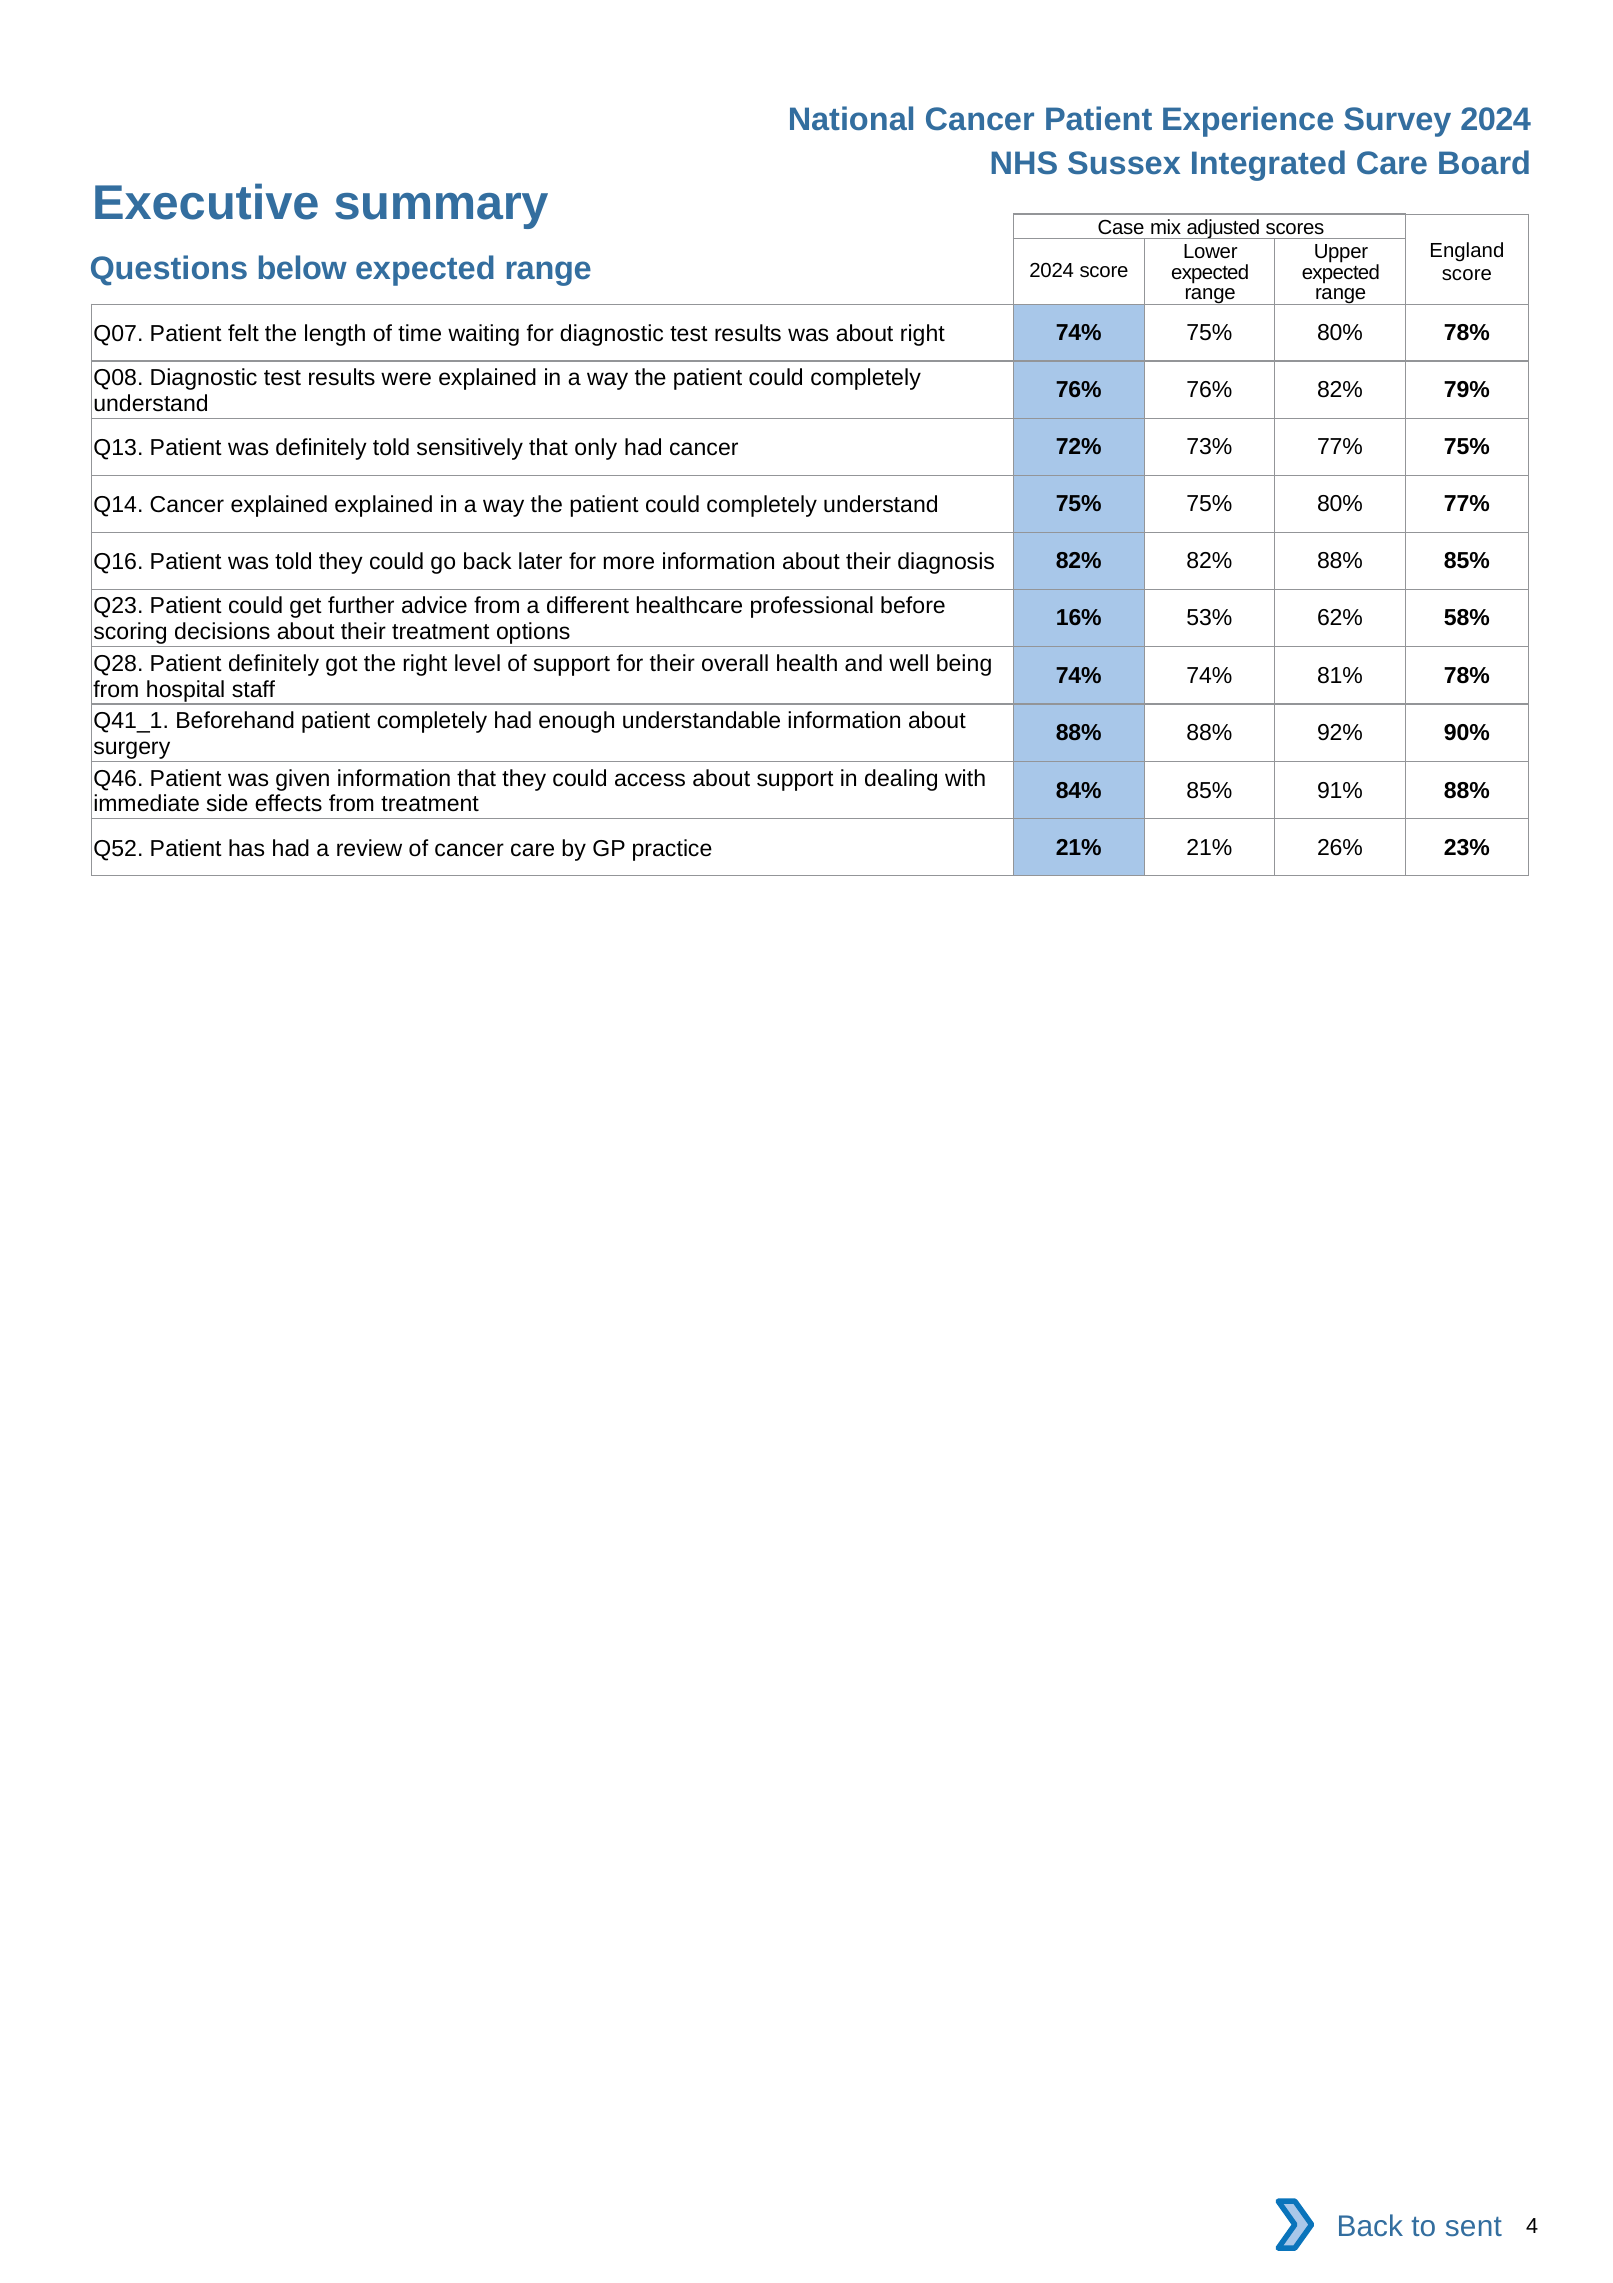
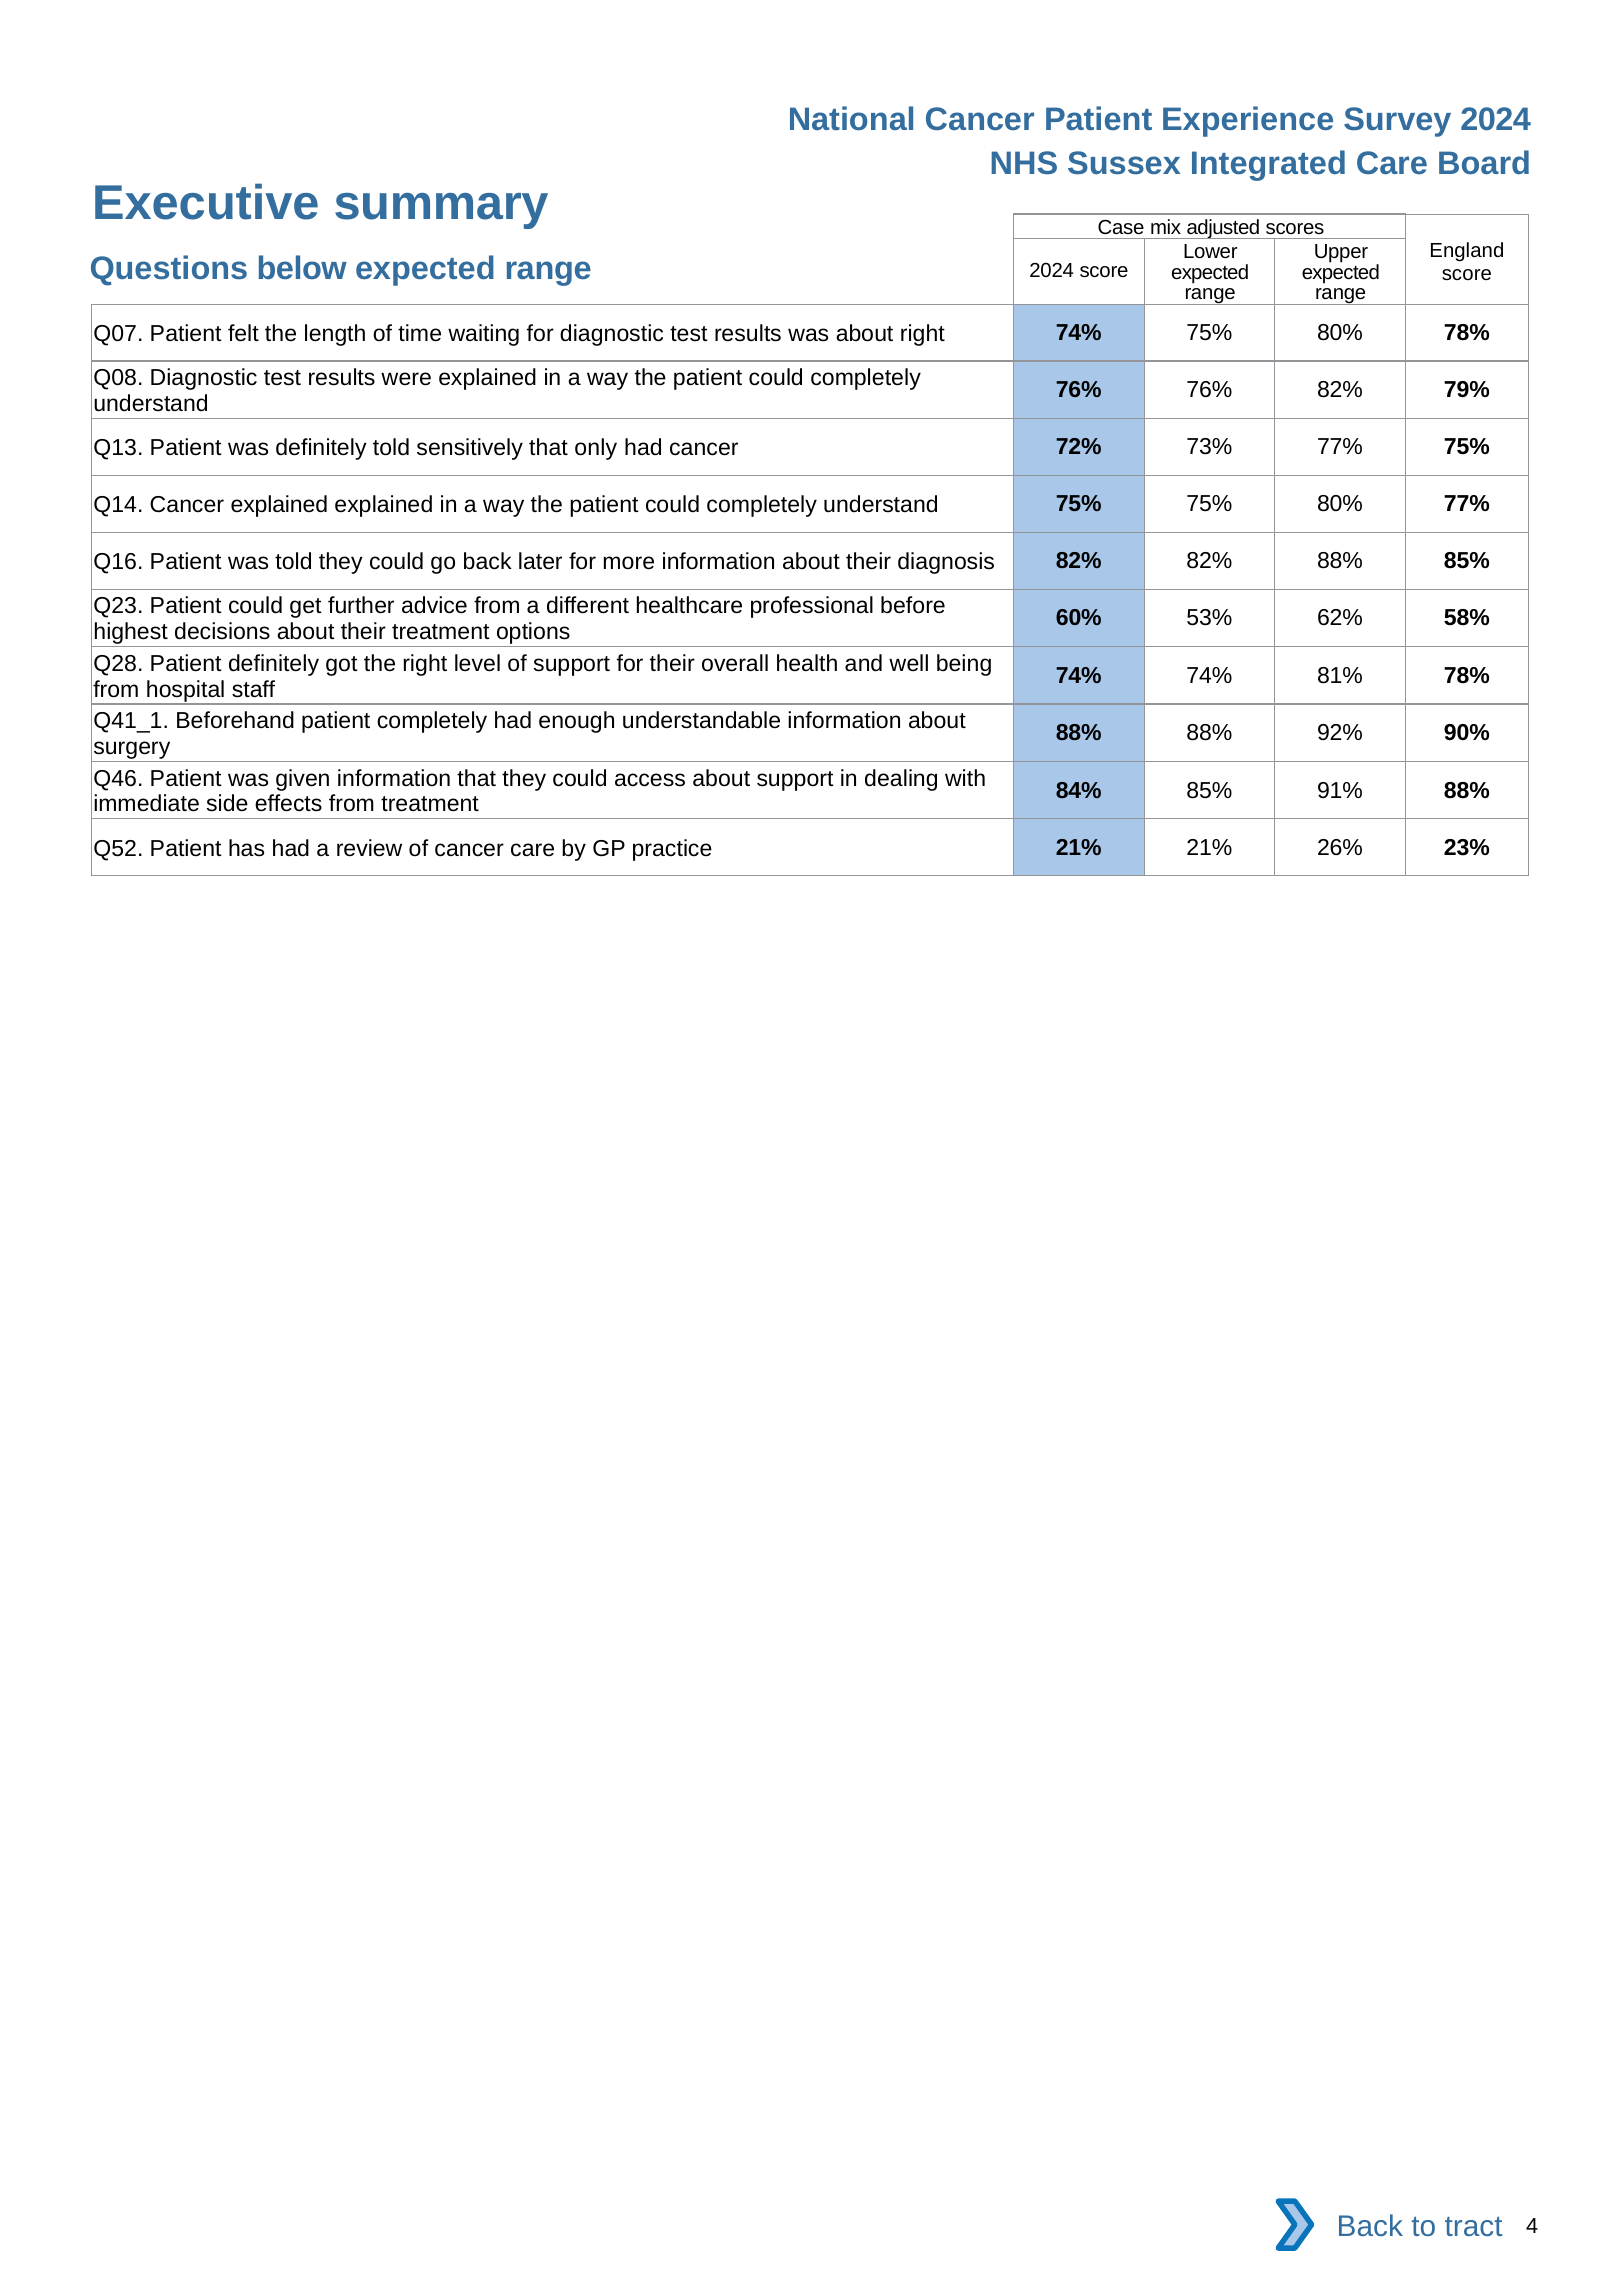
16%: 16% -> 60% (1079, 618)
scoring: scoring -> highest (131, 632)
sent: sent -> tract (1474, 2226)
